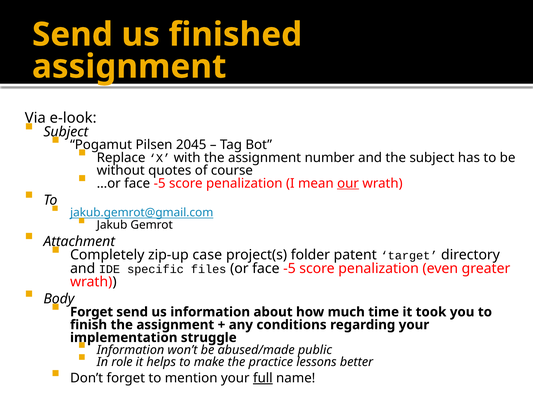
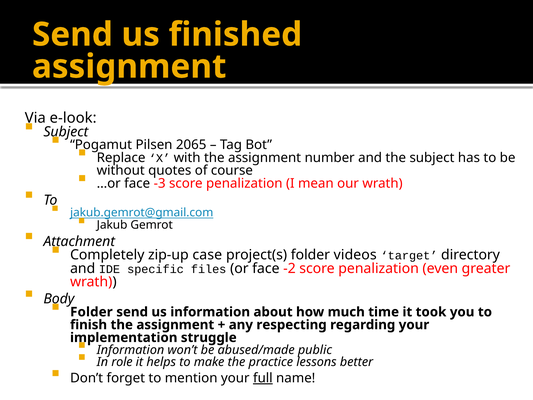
2045: 2045 -> 2065 (191, 145)
…or face -5: -5 -> -3 (160, 183)
our underline: present -> none (348, 183)
patent: patent -> videos (355, 255)
or face -5: -5 -> -2 (289, 268)
Forget: Forget -> Folder (91, 312)
conditions: conditions -> respecting (292, 325)
